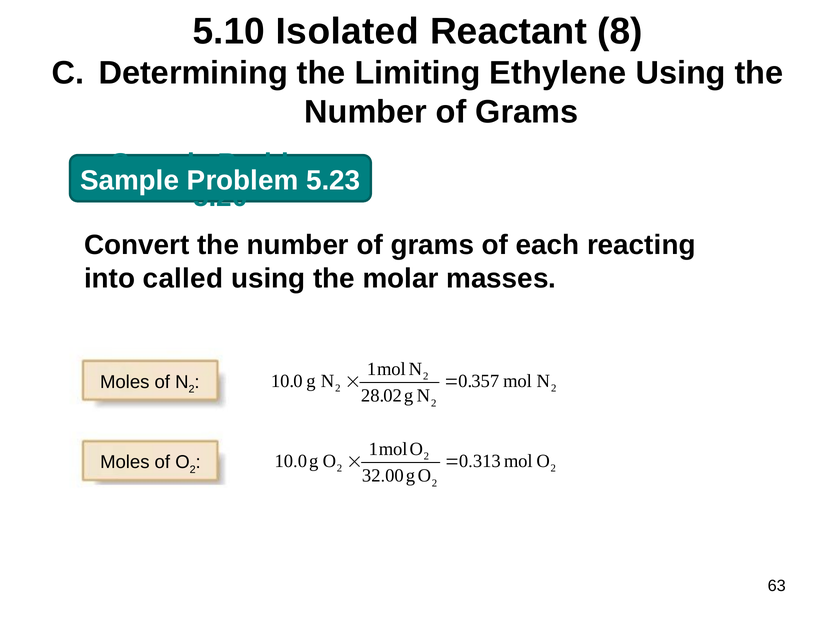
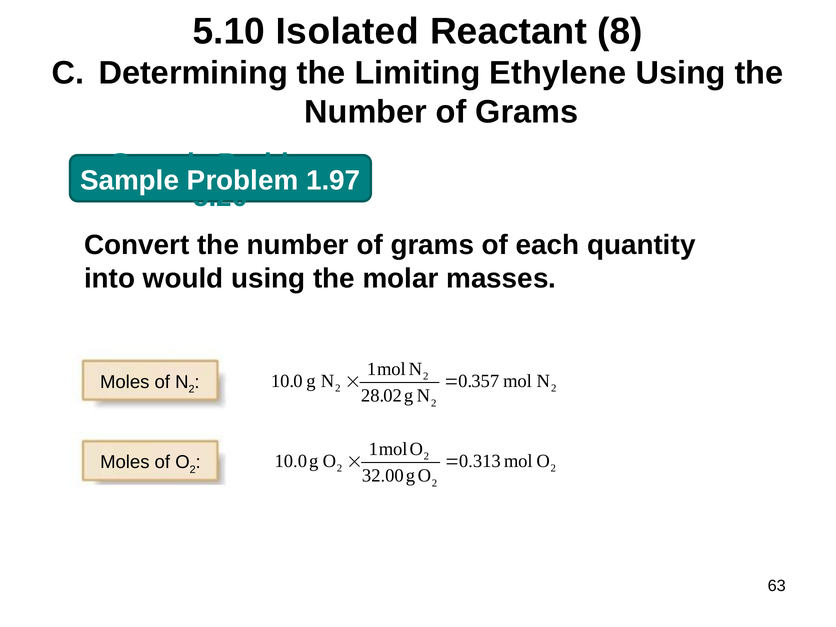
5.23: 5.23 -> 1.97 (333, 180)
reacting: reacting -> quantity (641, 245)
called: called -> would (183, 279)
